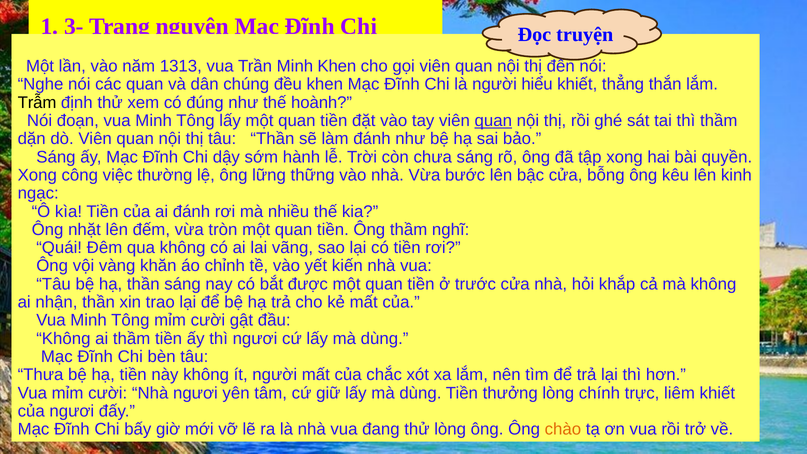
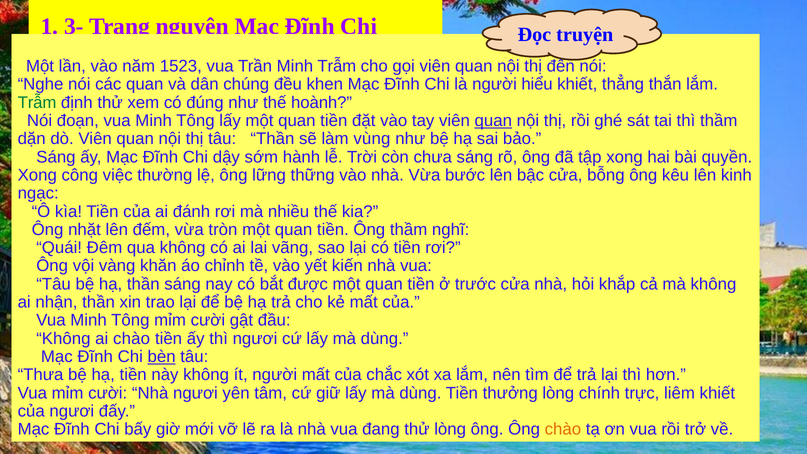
1313: 1313 -> 1523 (181, 66)
Minh Khen: Khen -> Trẫm (337, 66)
Trẫm colour: black -> green (37, 102)
làm đánh: đánh -> vùng (372, 139)
ai thầm: thầm -> chào (132, 339)
bèn underline: none -> present (162, 357)
